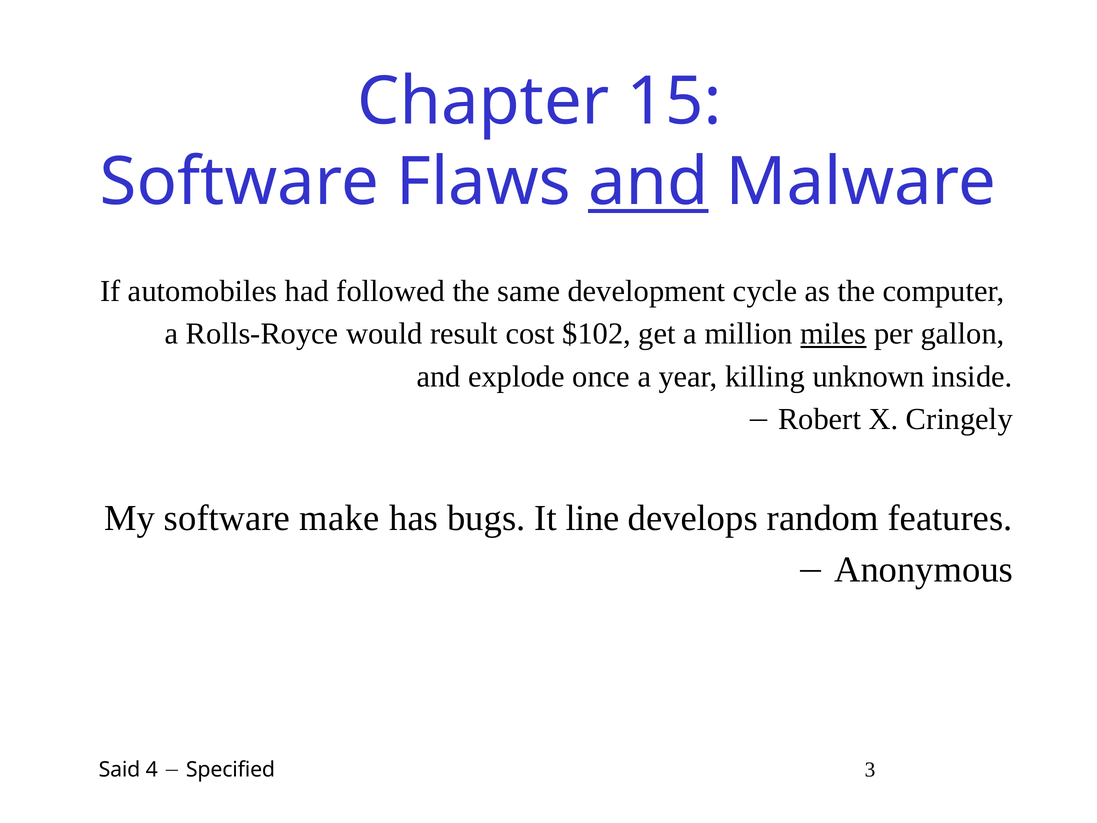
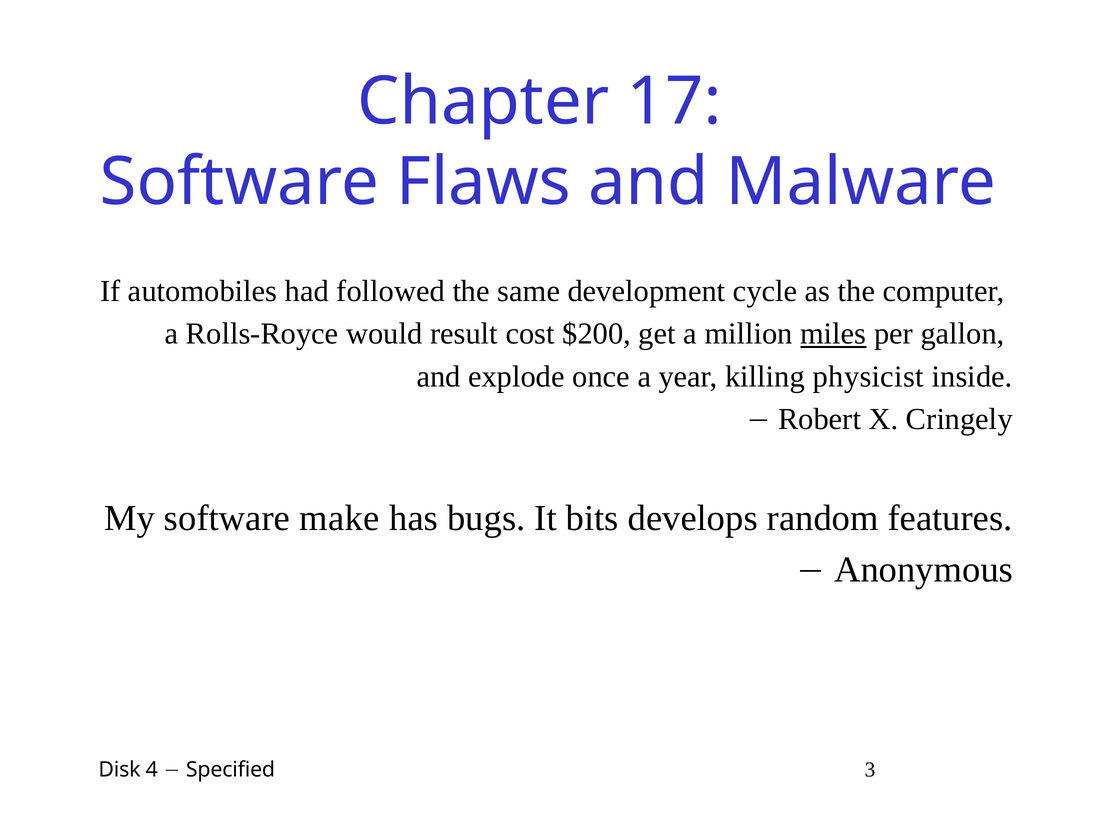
15: 15 -> 17 (674, 102)
and underline: present -> none (648, 182)
$102: $102 -> $200 (597, 334)
unknown: unknown -> physicist (868, 376)
line: line -> bits (592, 518)
Said: Said -> Disk (119, 769)
